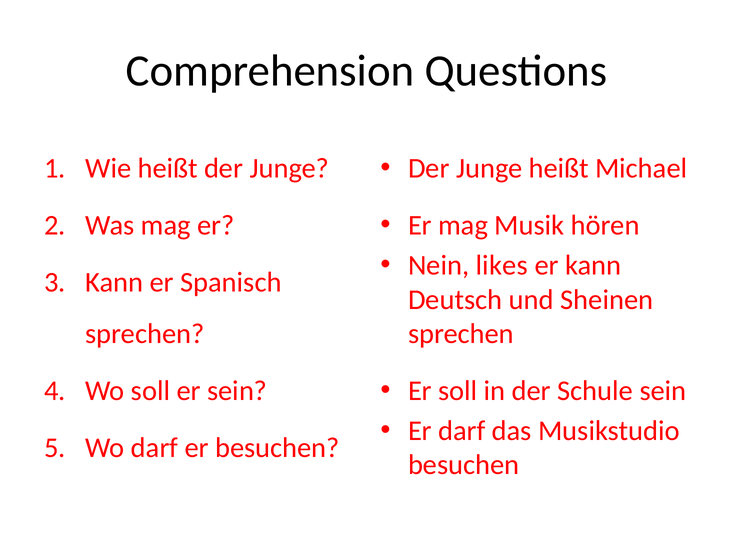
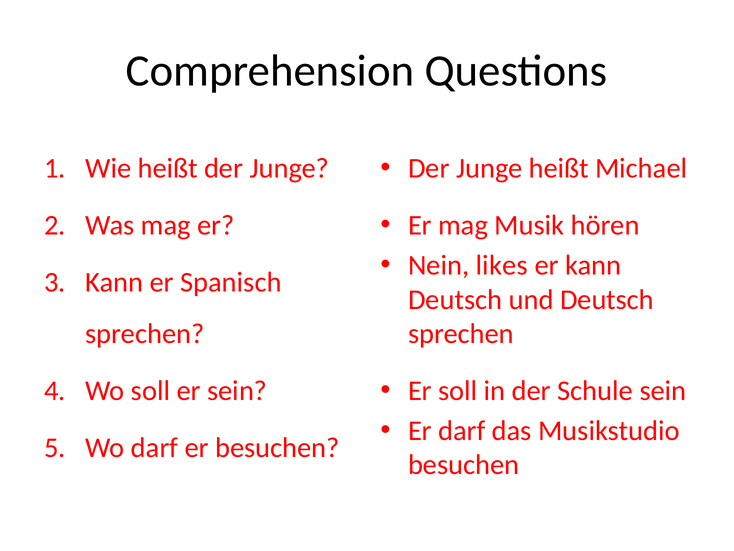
und Sheinen: Sheinen -> Deutsch (607, 299)
